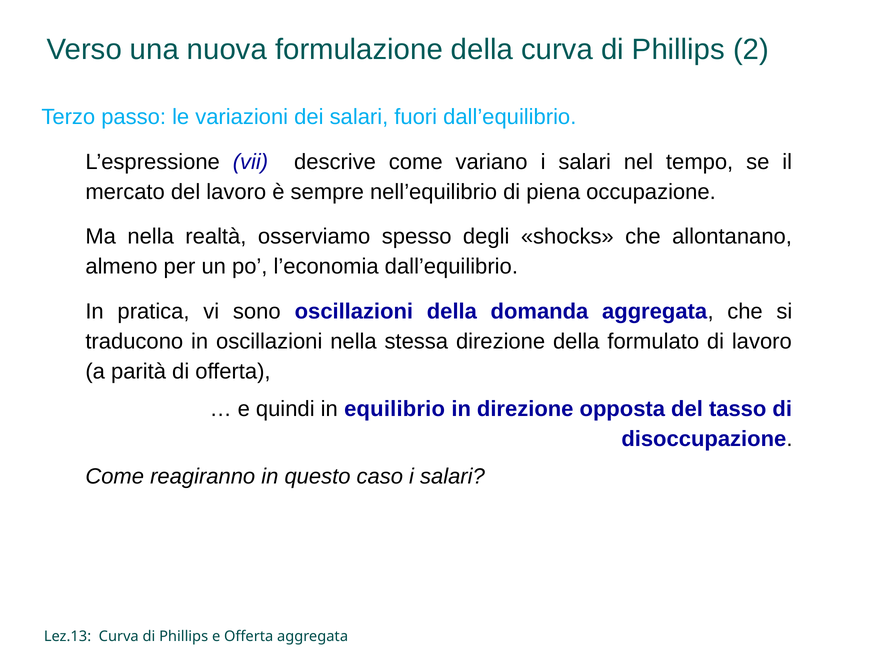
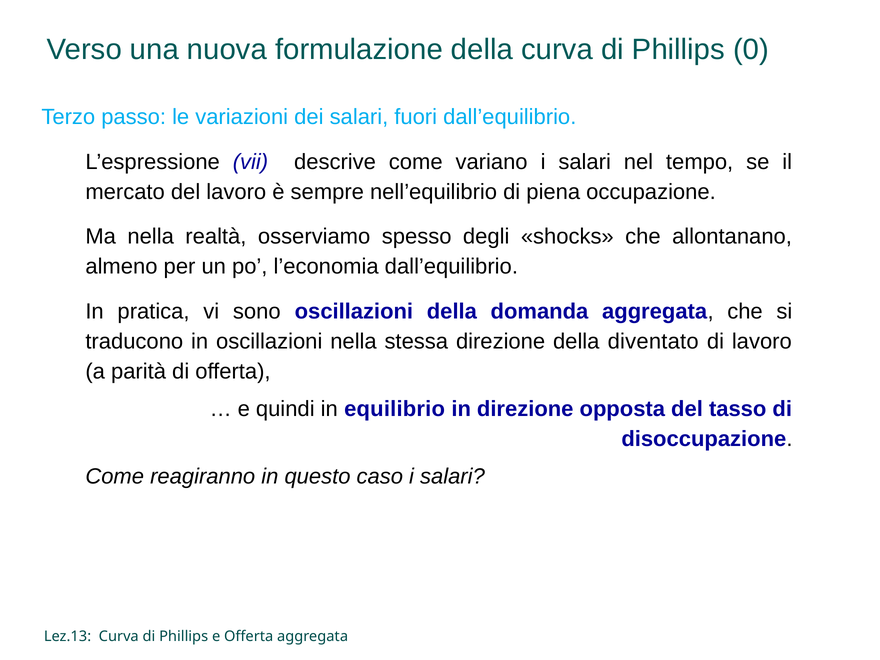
2: 2 -> 0 (751, 49)
formulato: formulato -> diventato (653, 342)
